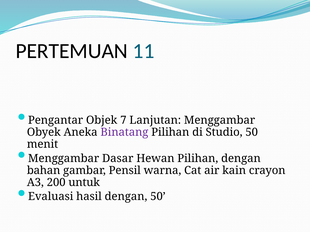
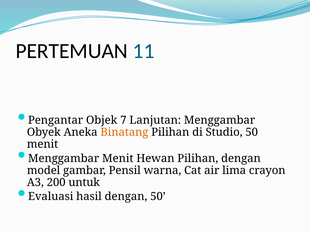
Binatang colour: purple -> orange (124, 133)
Menggambar Dasar: Dasar -> Menit (118, 159)
bahan: bahan -> model (44, 171)
kain: kain -> lima (234, 171)
